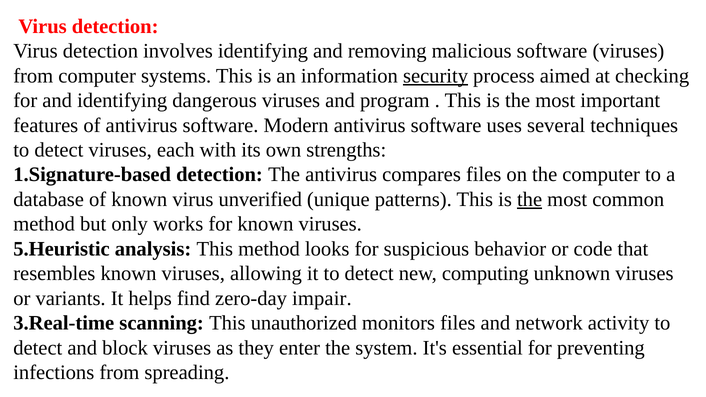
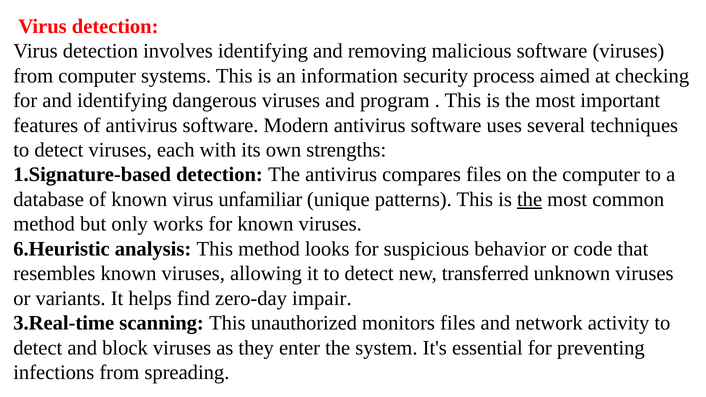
security underline: present -> none (436, 76)
unverified: unverified -> unfamiliar (260, 199)
5.Heuristic: 5.Heuristic -> 6.Heuristic (62, 249)
computing: computing -> transferred (485, 274)
